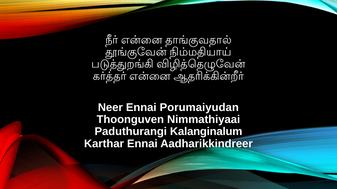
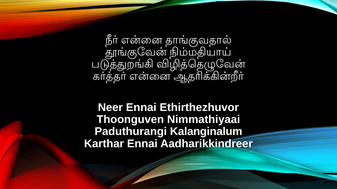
Porumaiyudan: Porumaiyudan -> Ethirthezhuvor (199, 108)
